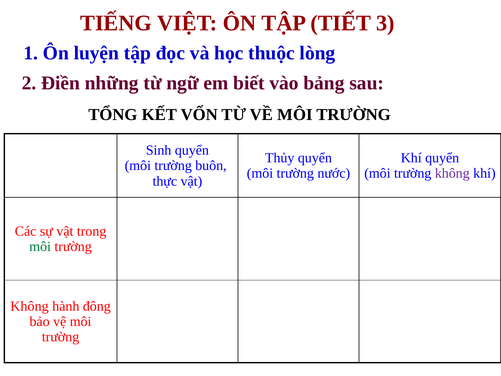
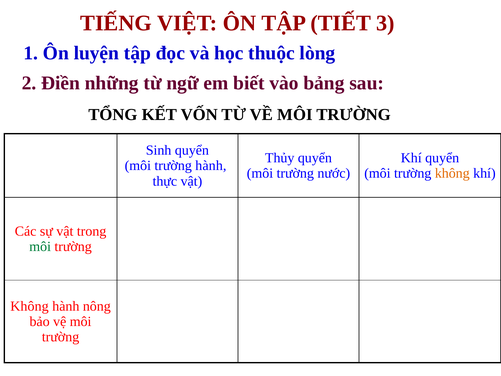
trường buôn: buôn -> hành (211, 166)
không colour: purple -> orange (452, 173)
đông: đông -> nông (97, 306)
